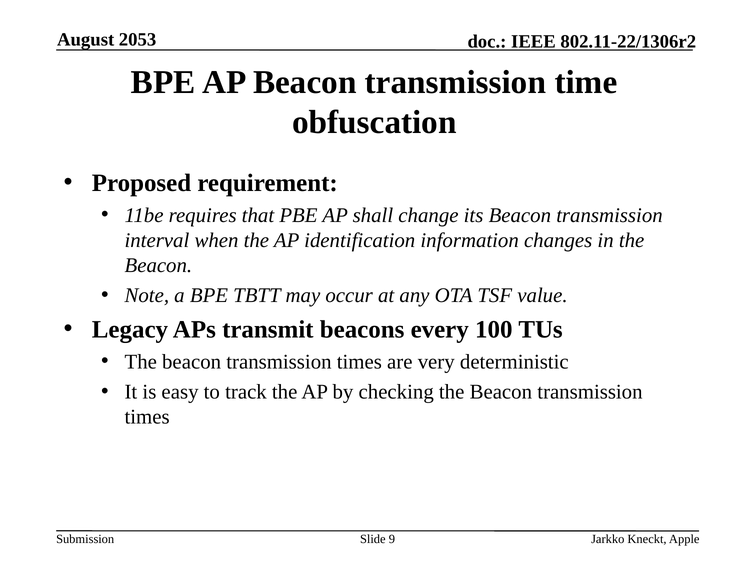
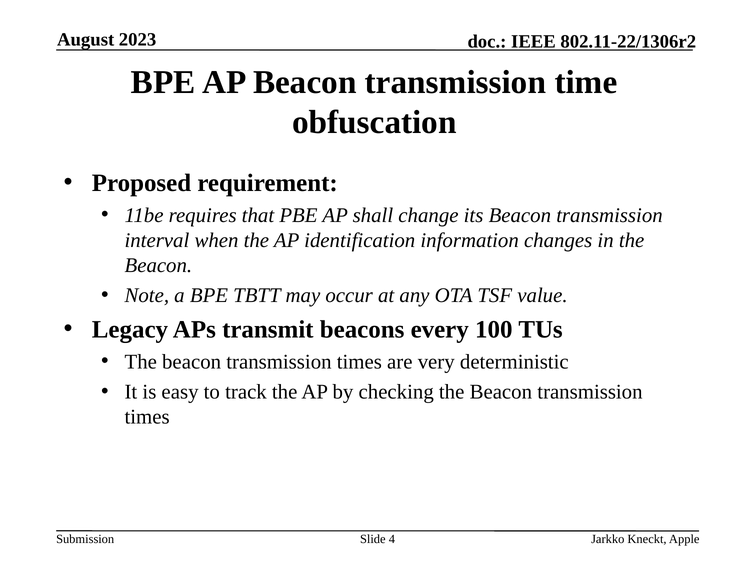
2053: 2053 -> 2023 (138, 40)
9: 9 -> 4 (392, 539)
